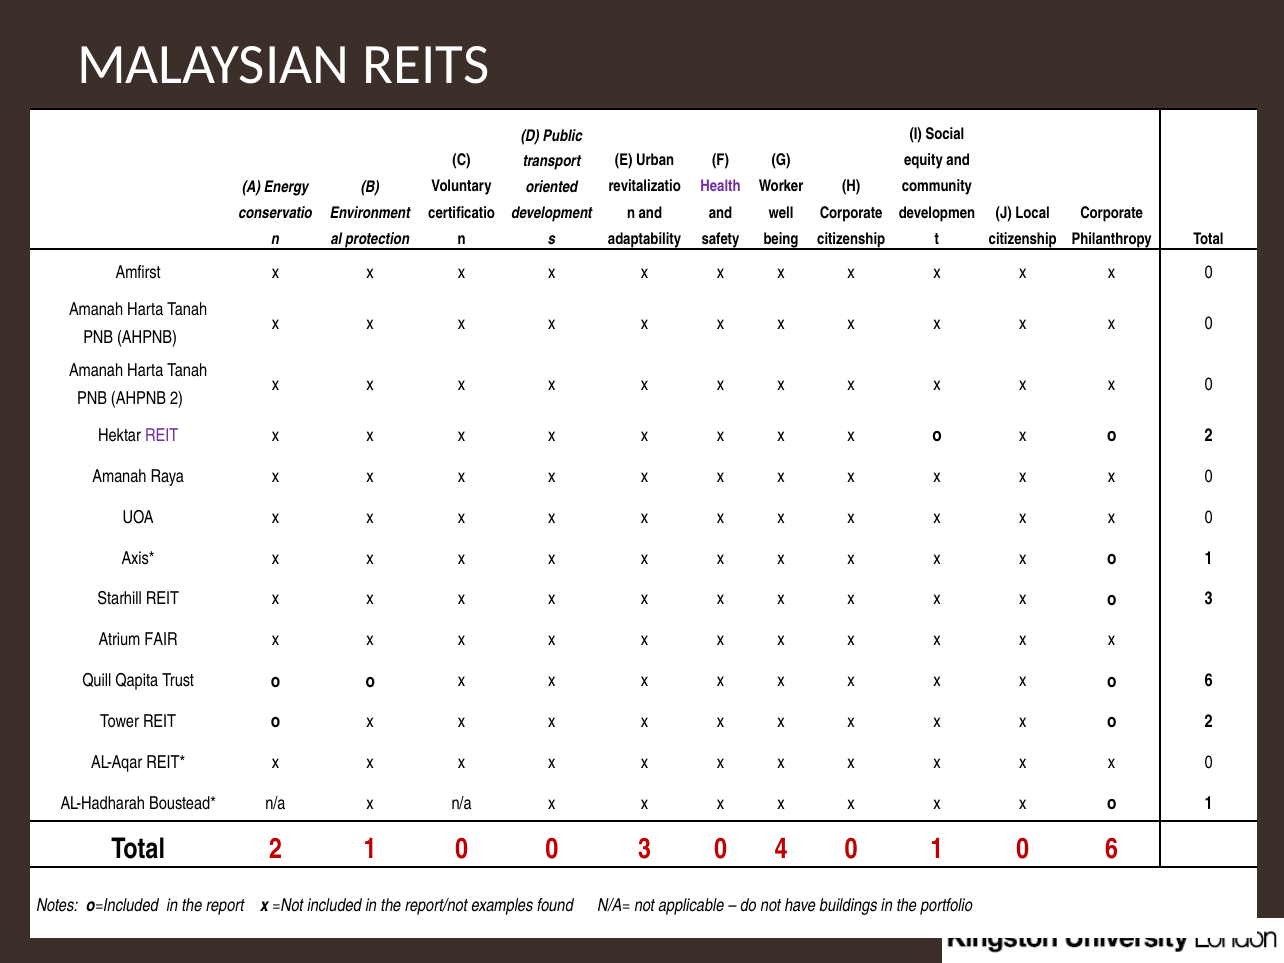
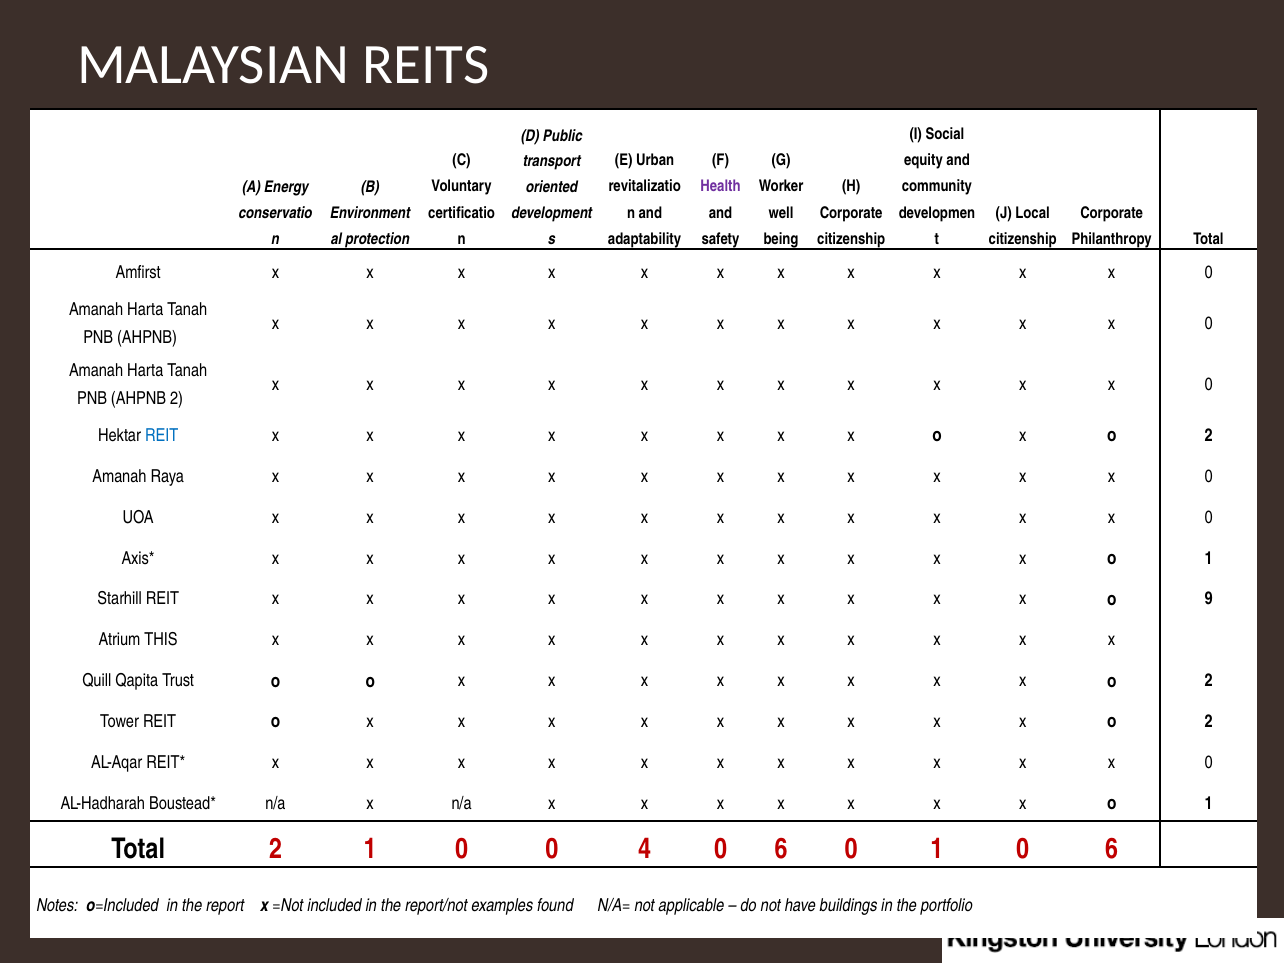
REIT colour: purple -> blue (162, 435)
o 3: 3 -> 9 (1209, 599)
FAIR: FAIR -> THIS (161, 640)
6: 6 -> 2 (1209, 681)
0 3: 3 -> 4 (645, 849)
4: 4 -> 6 (781, 849)
